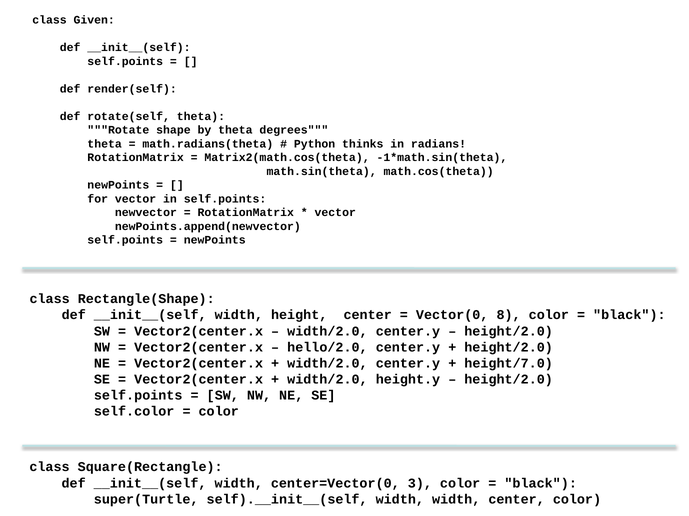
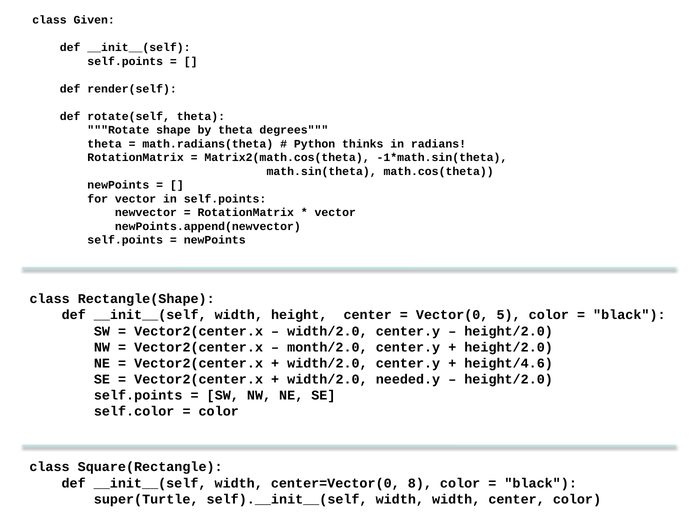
8: 8 -> 5 (509, 316)
hello/2.0: hello/2.0 -> month/2.0 (327, 348)
height/7.0: height/7.0 -> height/4.6 (509, 364)
height.y: height.y -> needed.y (408, 380)
3: 3 -> 8 (420, 484)
